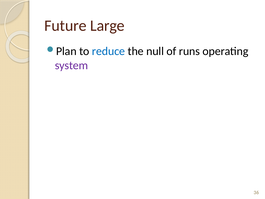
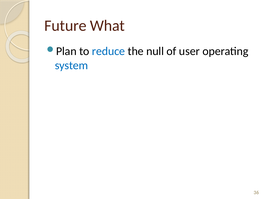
Large: Large -> What (107, 26)
runs: runs -> user (189, 51)
system colour: purple -> blue (71, 65)
